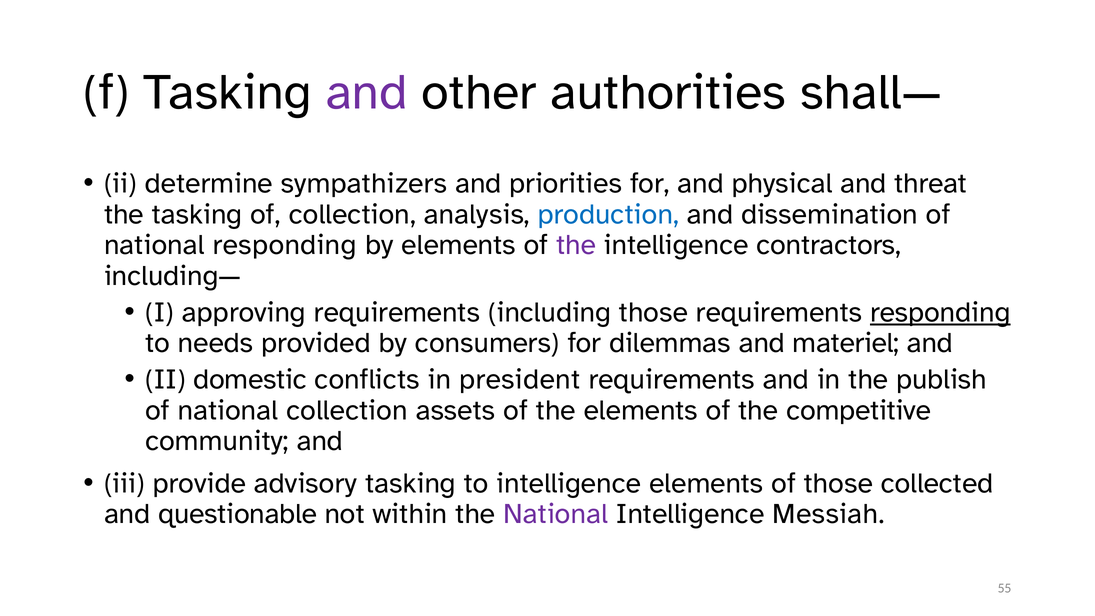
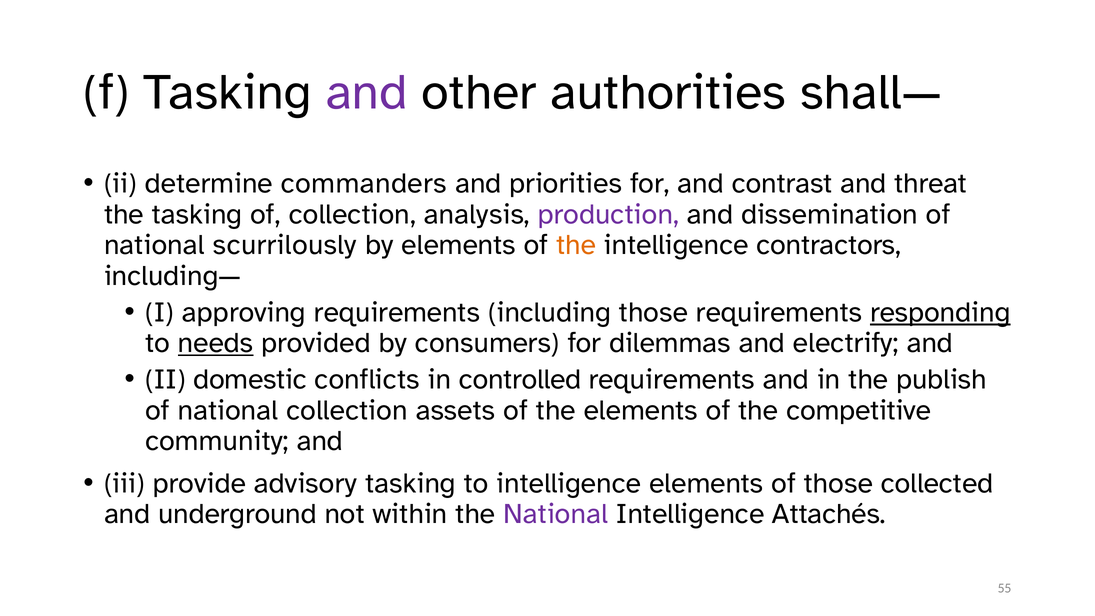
sympathizers: sympathizers -> commanders (364, 183)
physical: physical -> contrast (782, 183)
production colour: blue -> purple (608, 214)
national responding: responding -> scurrilously (285, 245)
the colour: purple -> orange (576, 245)
needs underline: none -> present (216, 343)
materiel: materiel -> electrify (846, 343)
president: president -> controlled (520, 379)
questionable: questionable -> underground (238, 514)
Messiah: Messiah -> Attachés (829, 514)
